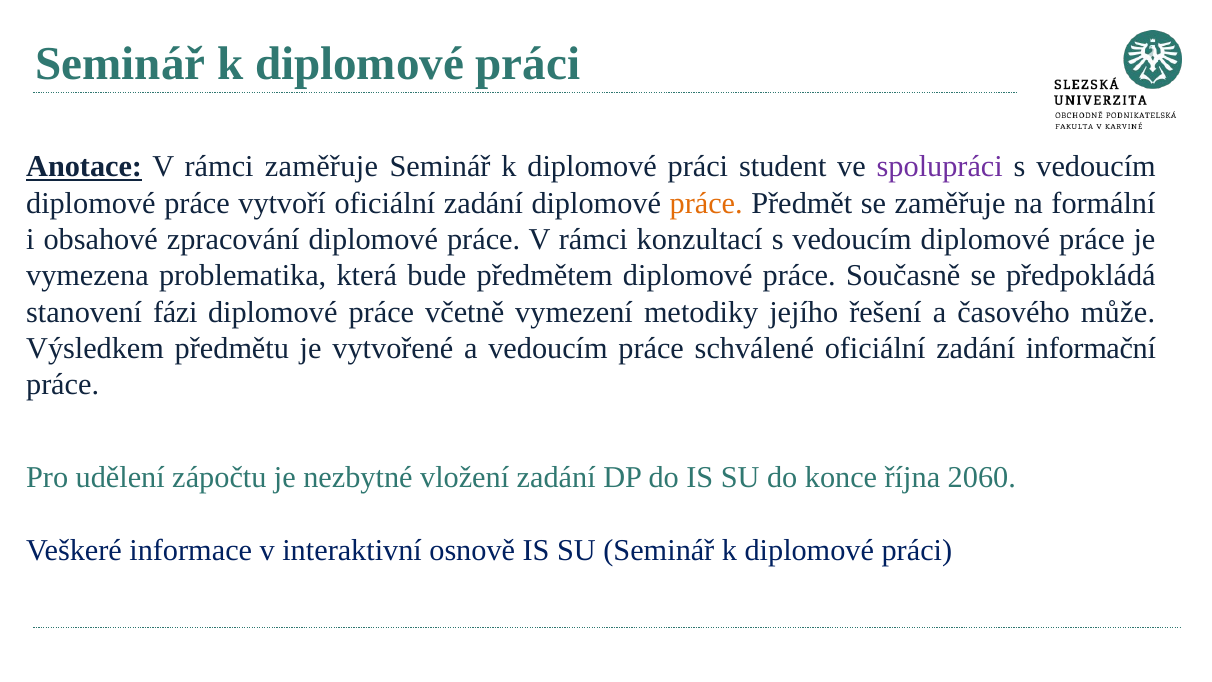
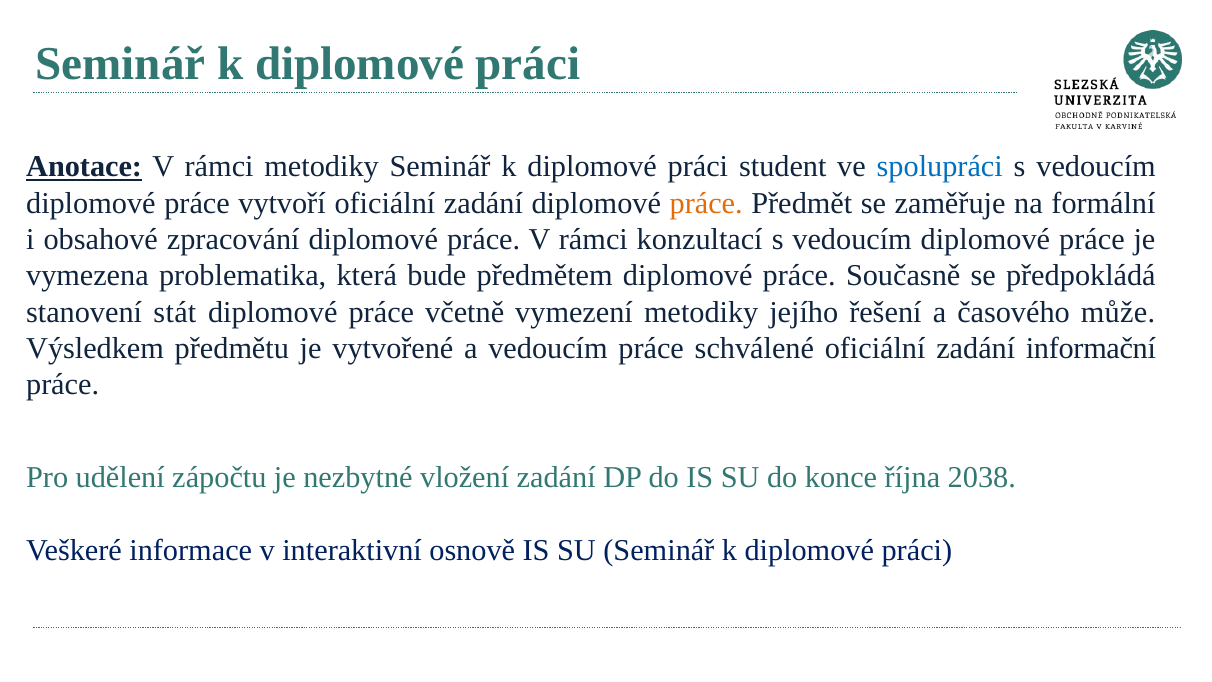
rámci zaměřuje: zaměřuje -> metodiky (322, 167)
spolupráci colour: purple -> blue (940, 167)
fázi: fázi -> stát (175, 312)
2060: 2060 -> 2038 (982, 478)
